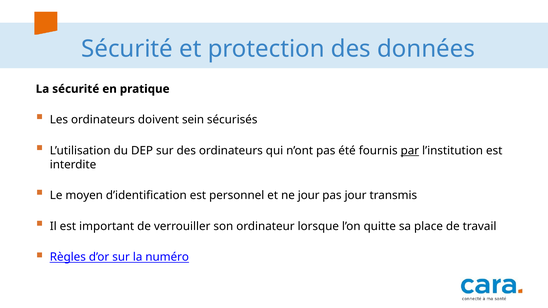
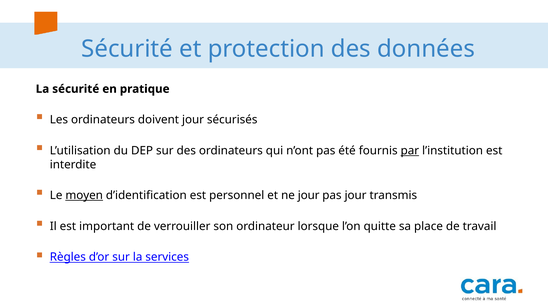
doivent sein: sein -> jour (193, 120)
moyen underline: none -> present (84, 196)
numéro: numéro -> services (167, 257)
